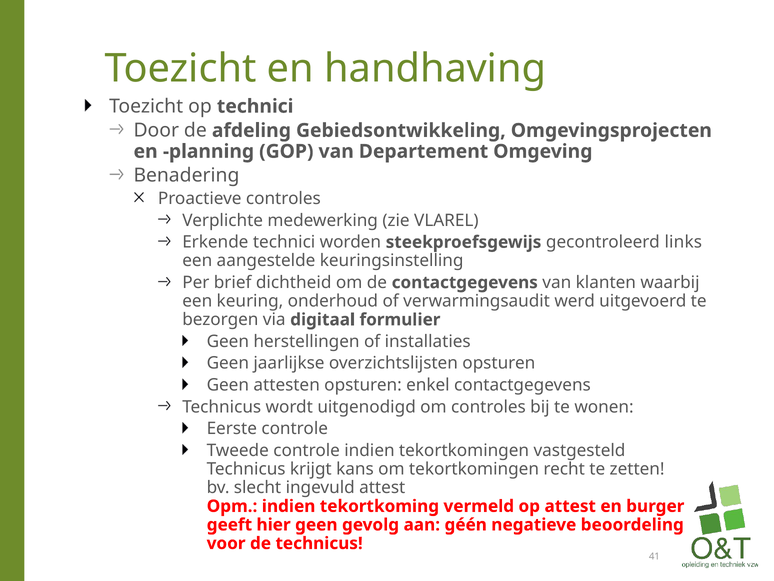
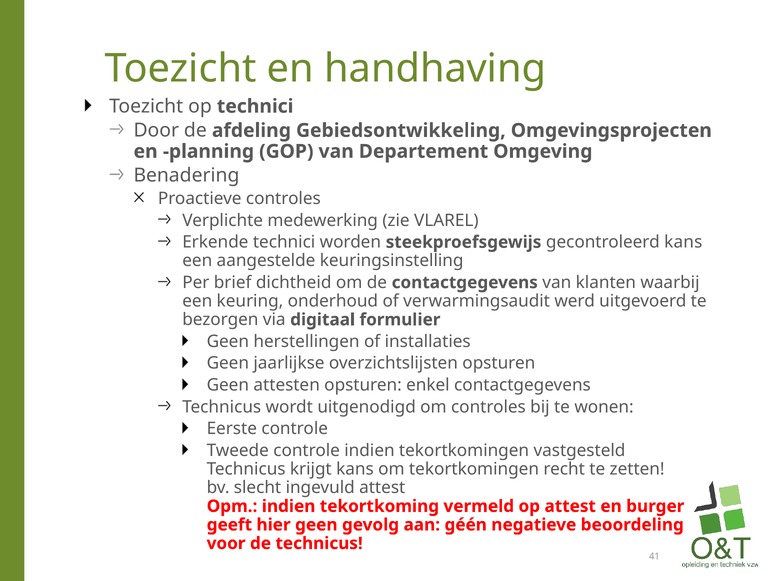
gecontroleerd links: links -> kans (683, 242)
